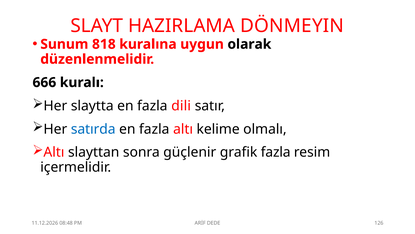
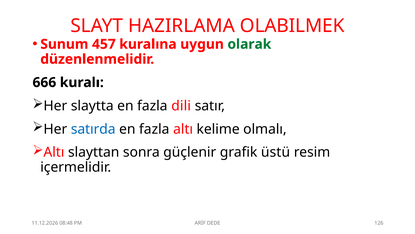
DÖNMEYIN: DÖNMEYIN -> OLABILMEK (292, 26)
818: 818 -> 457 (104, 44)
olarak colour: black -> green (249, 44)
grafik fazla: fazla -> üstü (276, 152)
